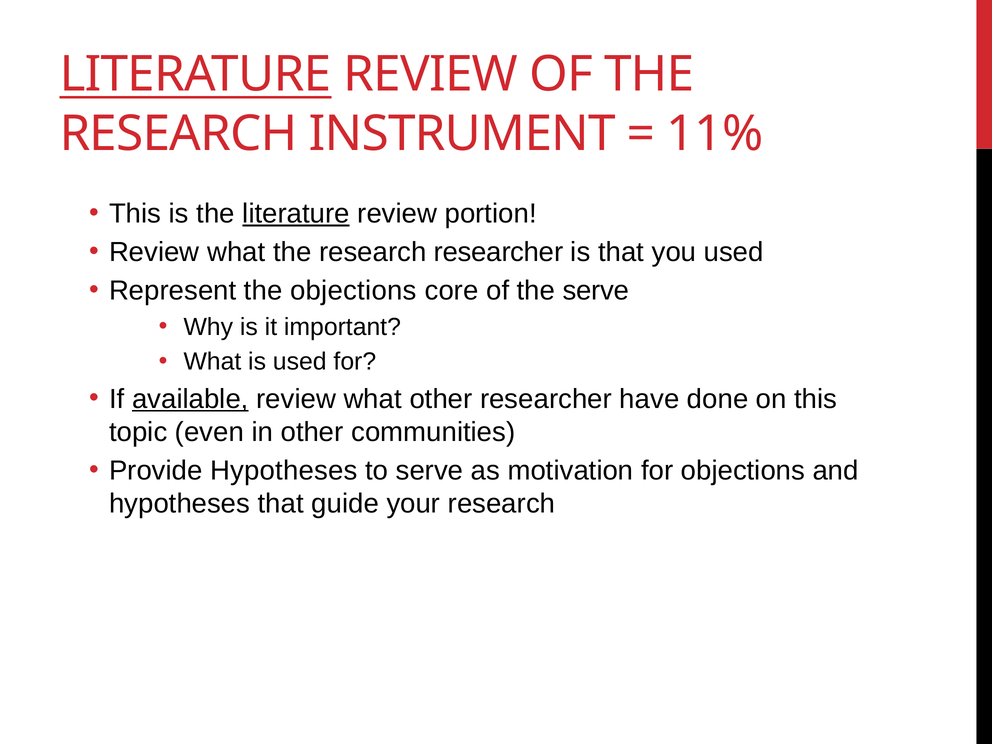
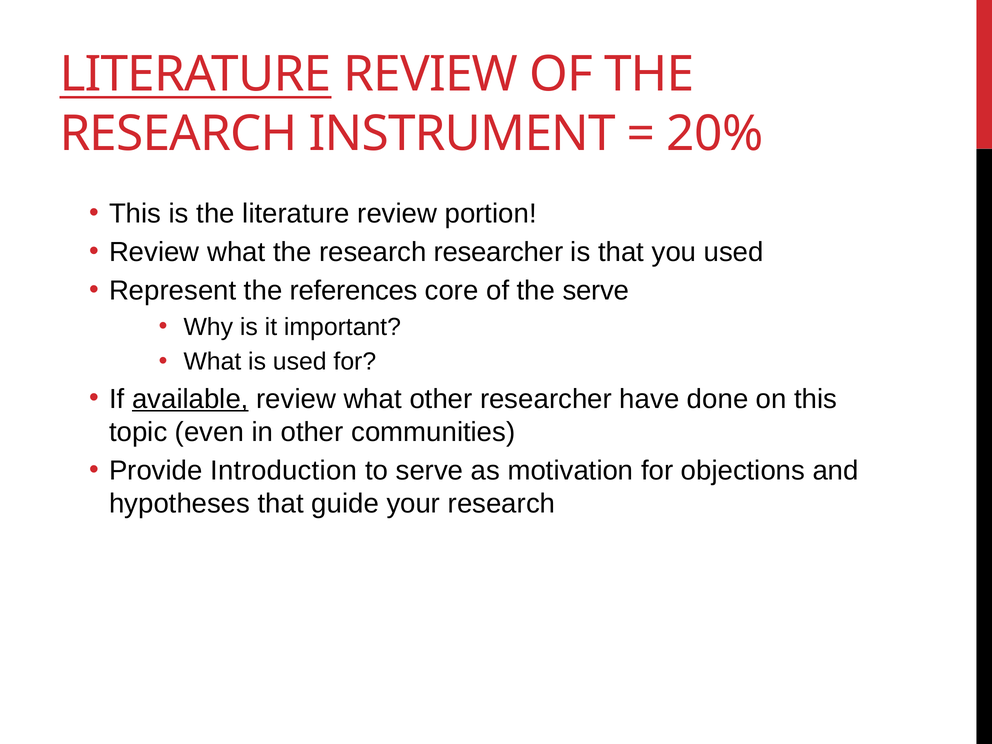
11%: 11% -> 20% (715, 134)
literature underline: present -> none (296, 214)
the objections: objections -> references (354, 291)
Provide Hypotheses: Hypotheses -> Introduction (284, 471)
